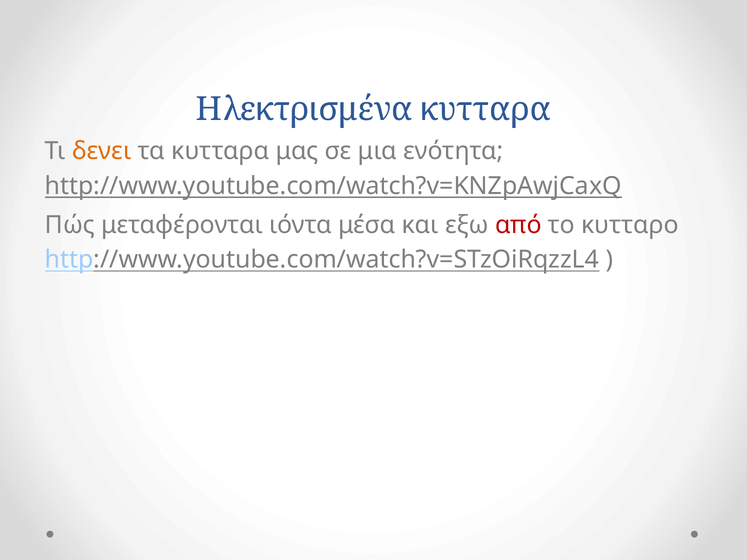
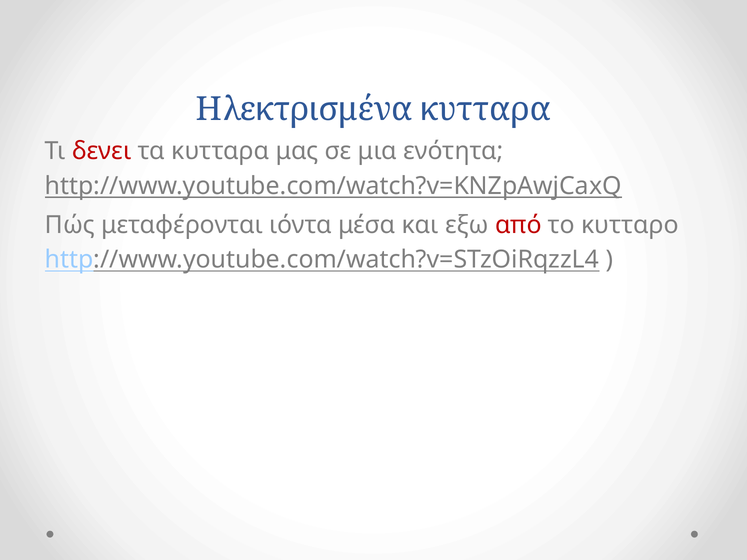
δενει colour: orange -> red (102, 151)
